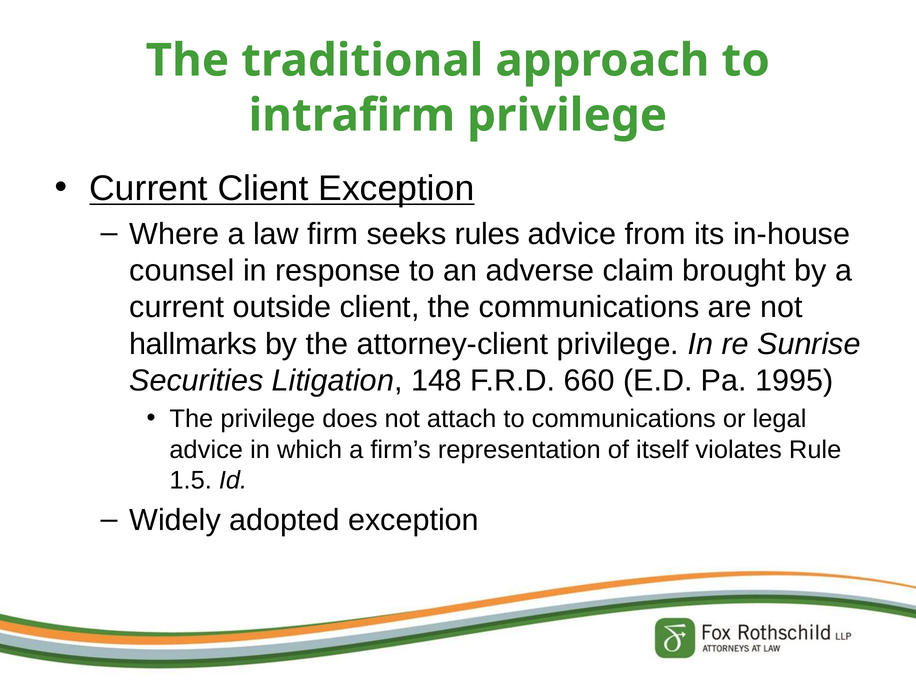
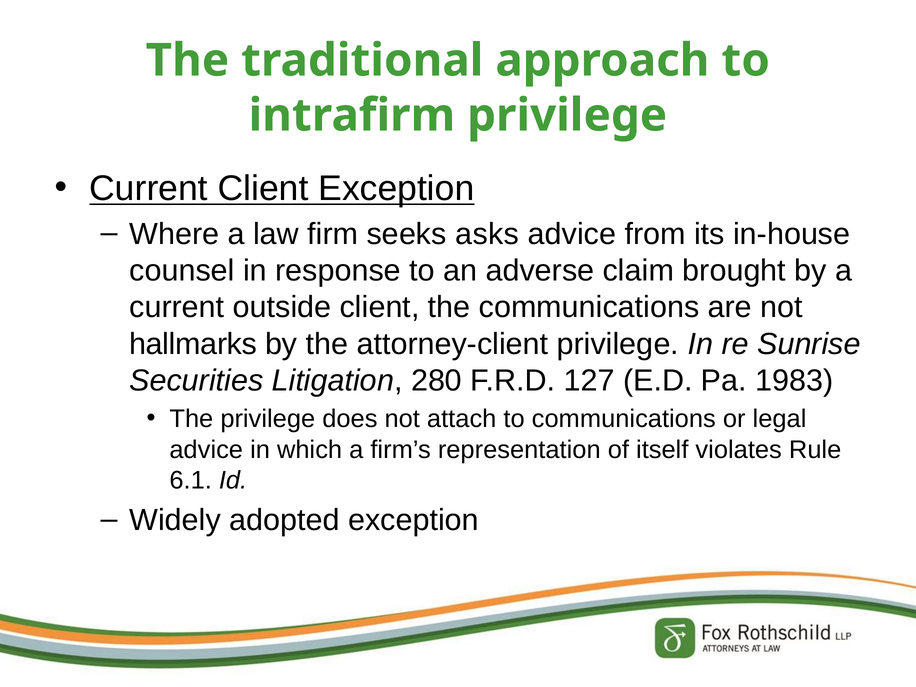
rules: rules -> asks (487, 234)
148: 148 -> 280 (437, 381)
660: 660 -> 127 (589, 381)
1995: 1995 -> 1983 (794, 381)
1.5: 1.5 -> 6.1 (191, 480)
